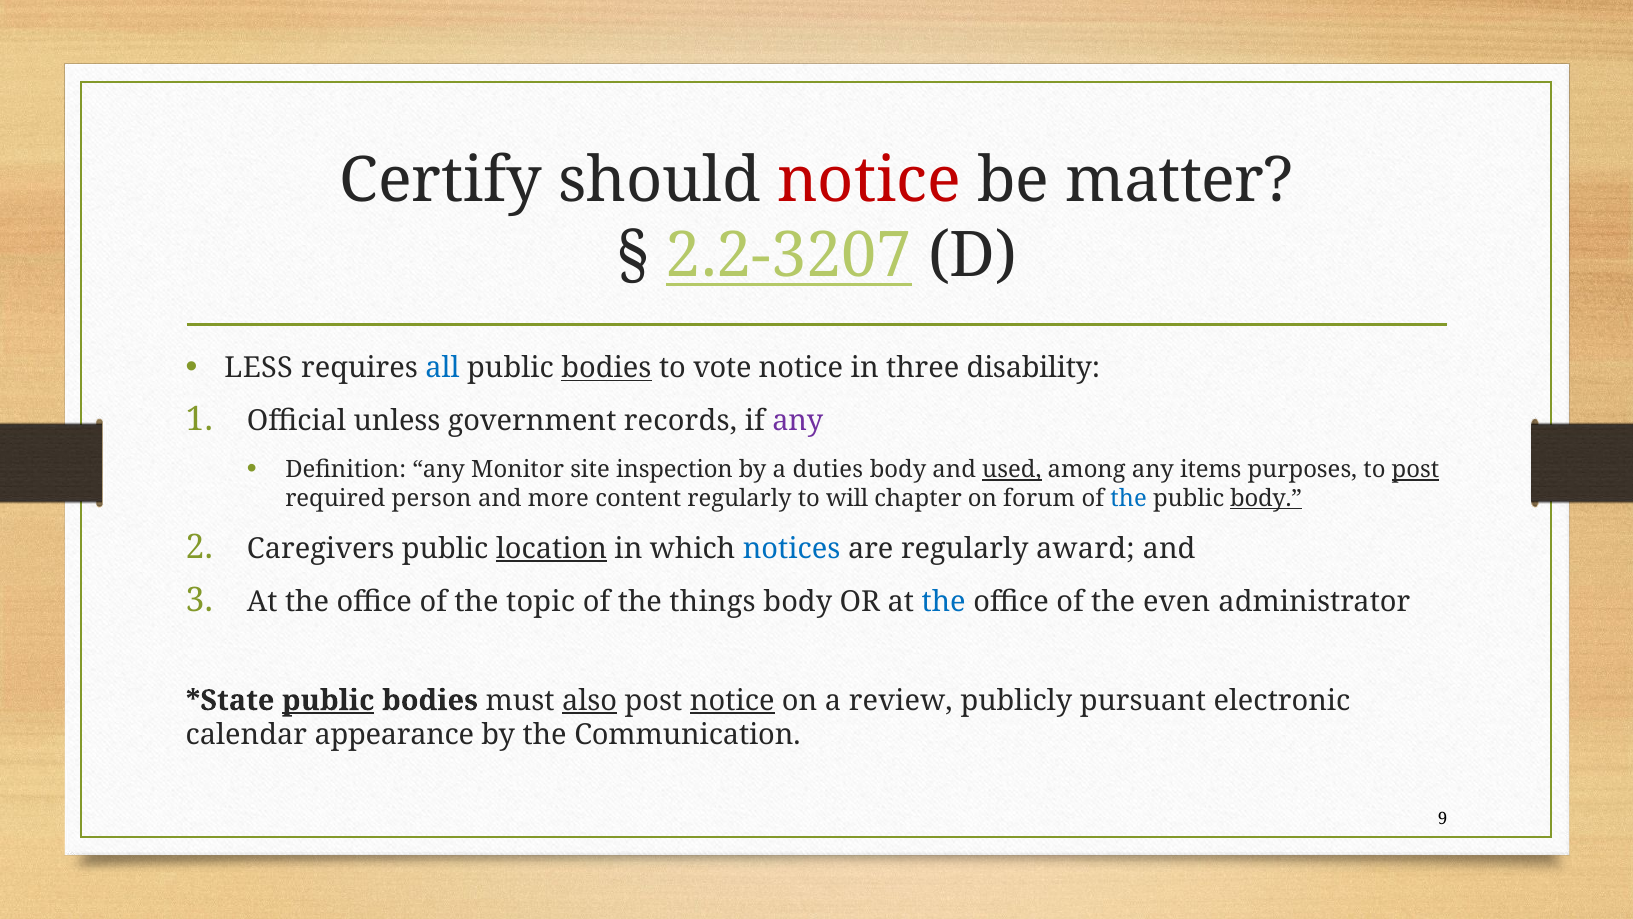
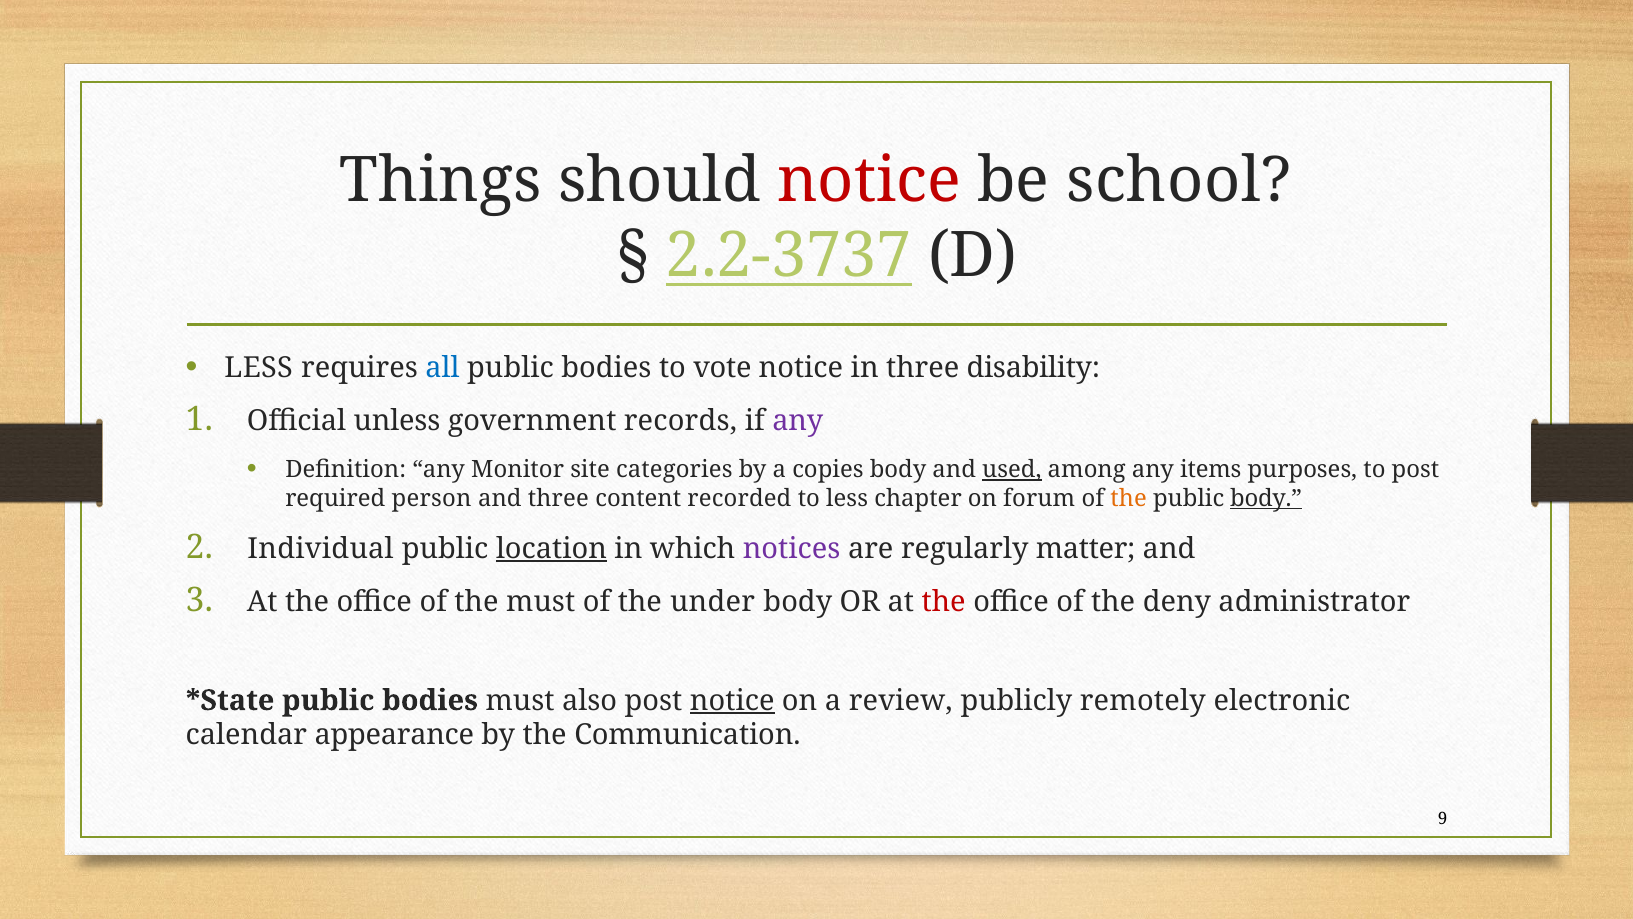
Certify: Certify -> Things (441, 180)
matter: matter -> school (1179, 180)
2.2-3207: 2.2-3207 -> 2.2-3737 (789, 256)
bodies underline: present -> none (606, 368)
inspection: inspection -> categories (674, 469)
duties: duties -> copies (828, 469)
post underline: present -> none (1416, 469)
and more: more -> three (558, 498)
content regularly: regularly -> recorded (739, 498)
to will: will -> less (847, 498)
the colour: blue -> orange (1129, 498)
Caregivers: Caregivers -> Individual (321, 548)
notices colour: blue -> purple (792, 548)
award: award -> matter (1086, 548)
the topic: topic -> must (541, 601)
things: things -> under (713, 601)
the colour: blue -> red (944, 601)
even: even -> deny (1177, 601)
public underline: present -> none (328, 700)
also underline: present -> none (590, 700)
pursuant: pursuant -> remotely (1143, 700)
